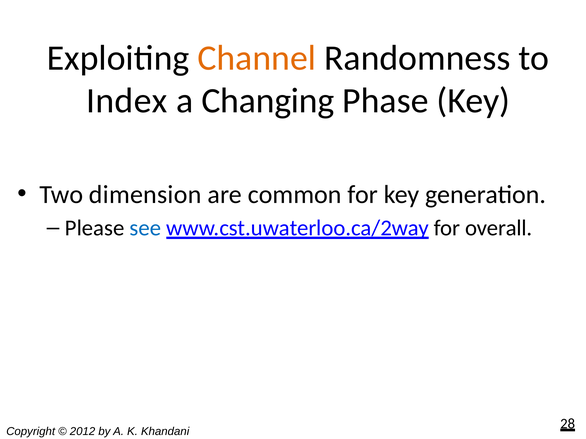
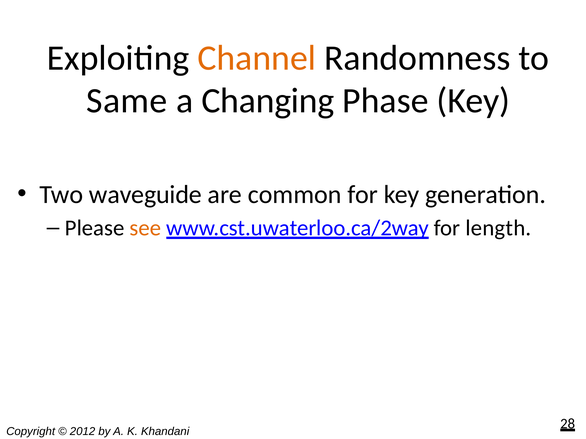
Index: Index -> Same (127, 101)
dimension: dimension -> waveguide (145, 195)
see colour: blue -> orange (145, 228)
overall: overall -> length (498, 228)
